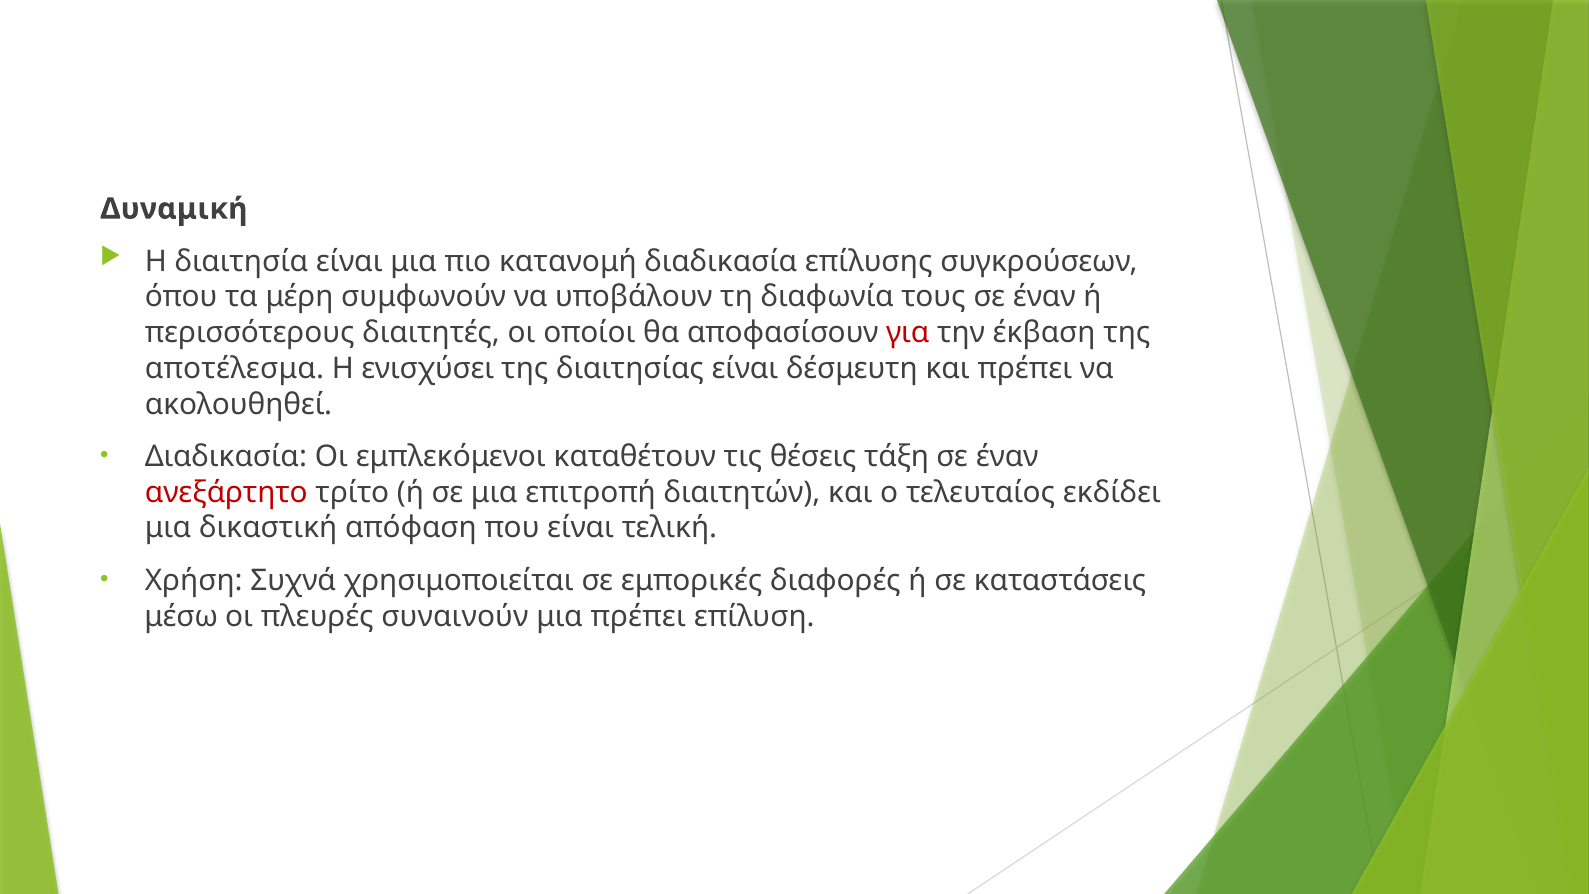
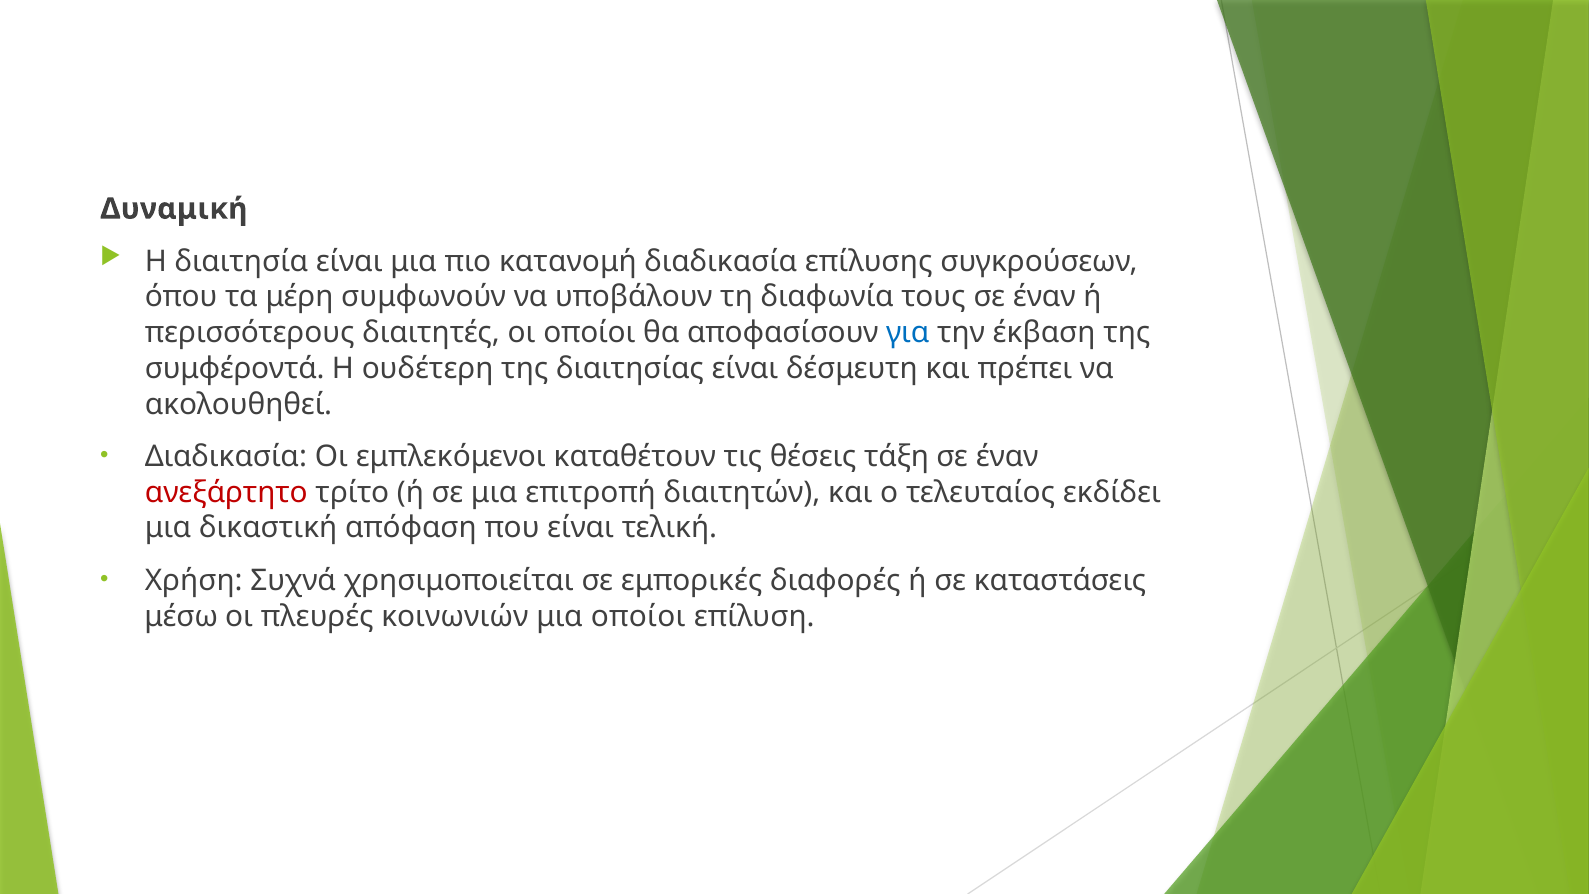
για colour: red -> blue (908, 333)
αποτέλεσμα: αποτέλεσμα -> συμφέροντά (235, 368)
ενισχύσει: ενισχύσει -> ουδέτερη (428, 368)
συναινούν: συναινούν -> κοινωνιών (455, 616)
μια πρέπει: πρέπει -> οποίοι (638, 616)
